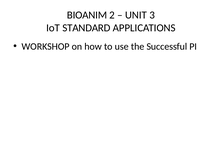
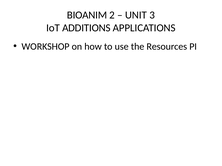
STANDARD: STANDARD -> ADDITIONS (86, 28)
Successful: Successful -> Resources (167, 47)
